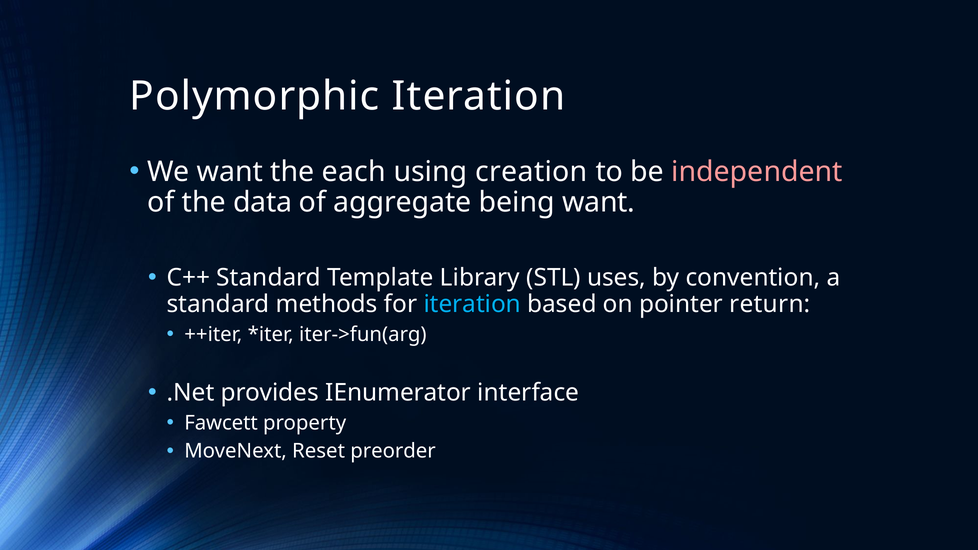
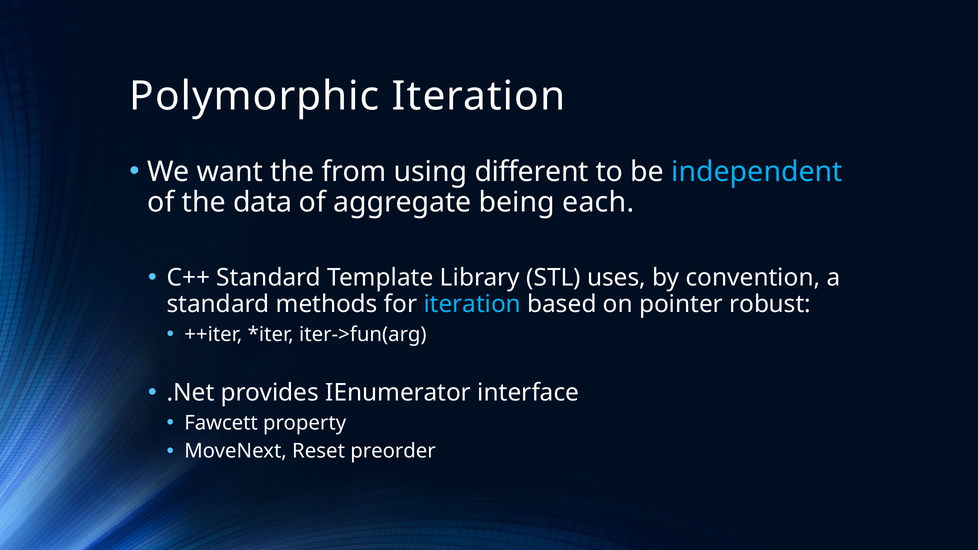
each: each -> from (354, 172)
creation: creation -> different (532, 172)
independent colour: pink -> light blue (757, 172)
being want: want -> each (598, 203)
return: return -> robust (770, 304)
